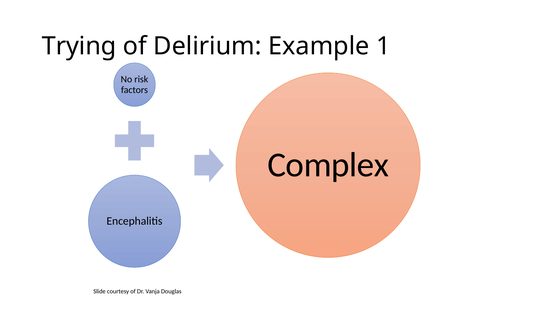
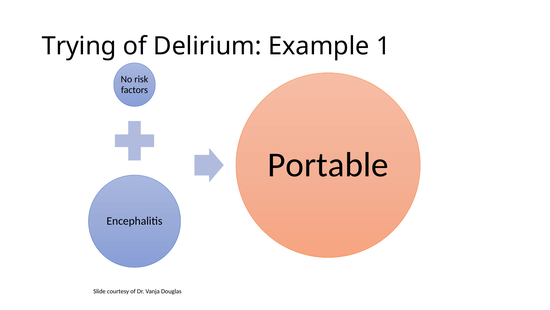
Complex: Complex -> Portable (328, 165)
